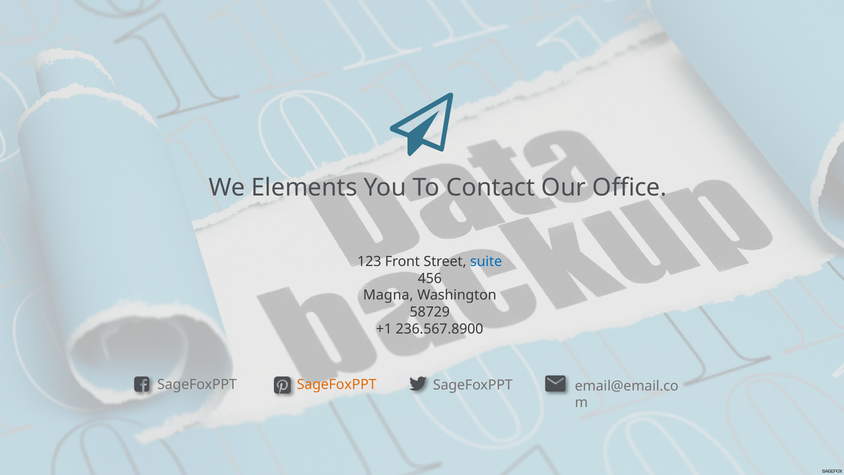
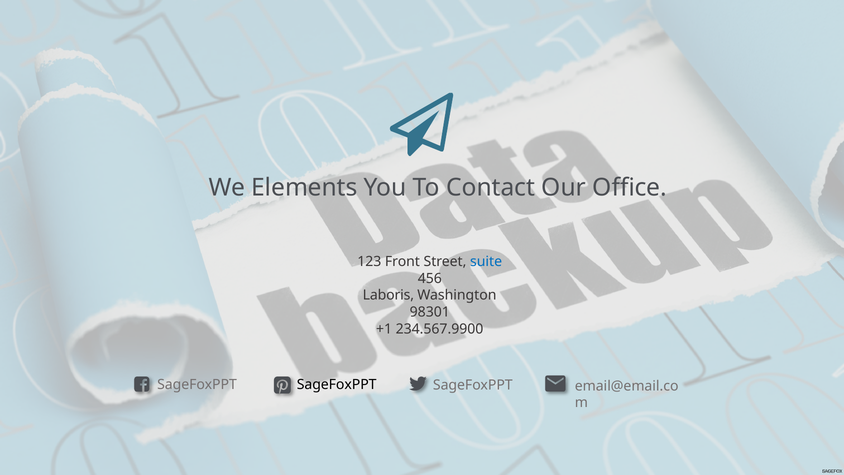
Magna: Magna -> Laboris (388, 295)
58729: 58729 -> 98301 (430, 312)
236.567.8900: 236.567.8900 -> 234.567.9900 (439, 329)
SageFoxPPT colour: orange -> black (337, 384)
